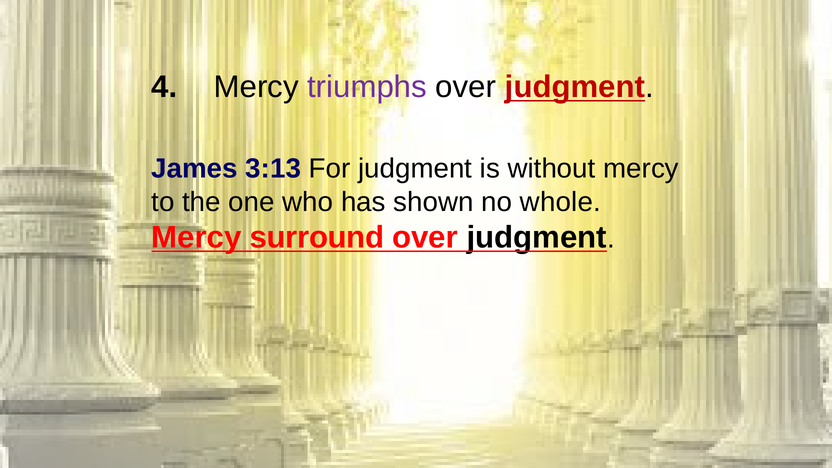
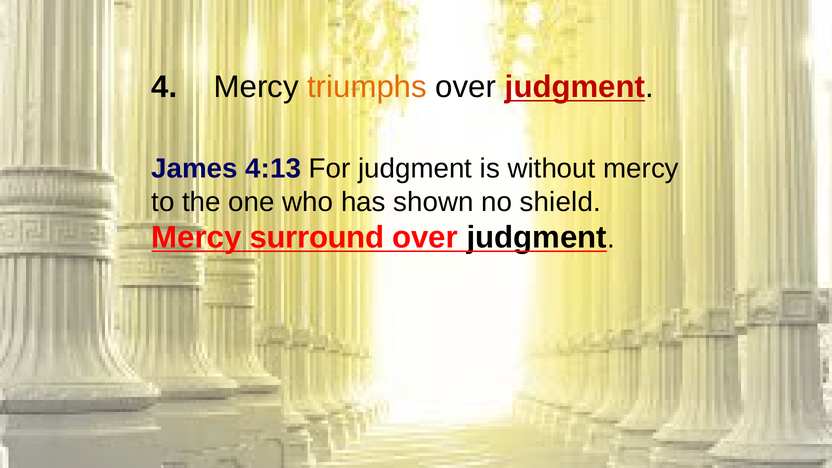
triumphs colour: purple -> orange (367, 87)
3:13: 3:13 -> 4:13 (273, 169)
whole: whole -> shield (560, 202)
